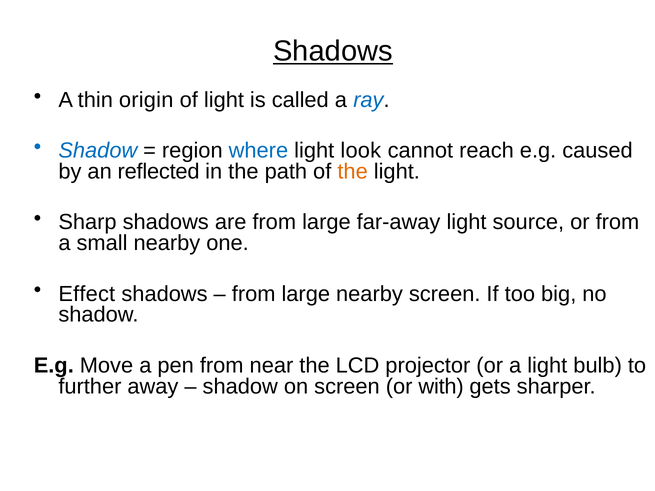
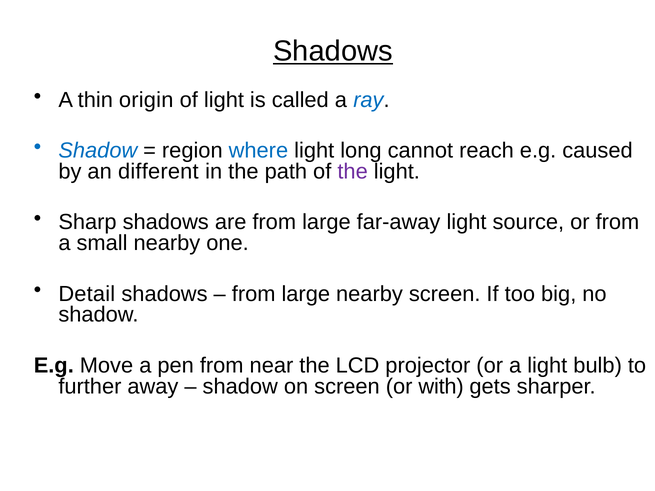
look: look -> long (361, 151)
reflected: reflected -> different (158, 172)
the colour: orange -> purple (353, 172)
Effect: Effect -> Detail (87, 294)
